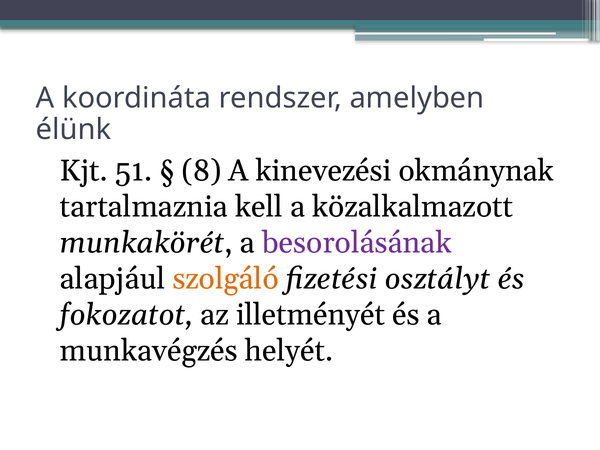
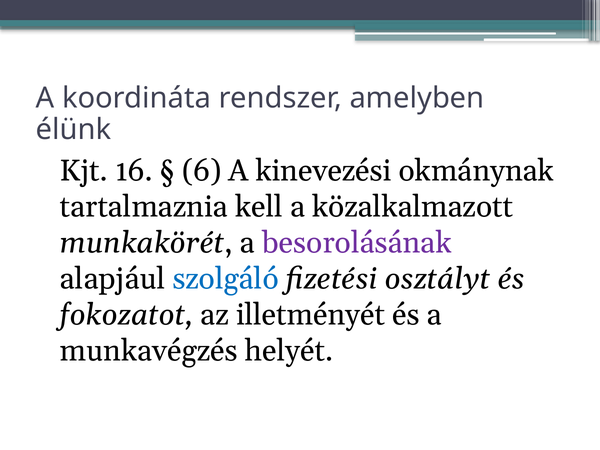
51: 51 -> 16 (134, 171)
8: 8 -> 6 (202, 171)
szolgáló colour: orange -> blue (226, 279)
